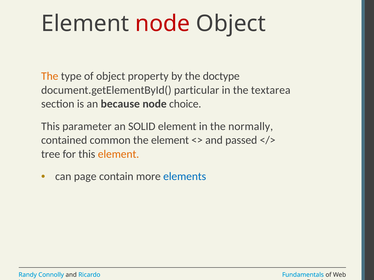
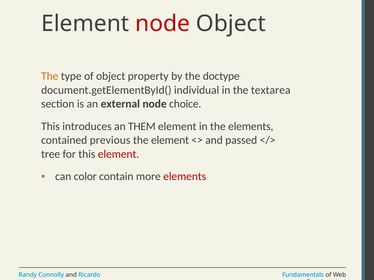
particular: particular -> individual (197, 90)
because: because -> external (120, 104)
parameter: parameter -> introduces (87, 127)
SOLID: SOLID -> THEM (142, 127)
the normally: normally -> elements (251, 127)
common: common -> previous (110, 140)
element colour: orange -> red (119, 154)
page: page -> color (85, 177)
elements colour: blue -> red (185, 177)
